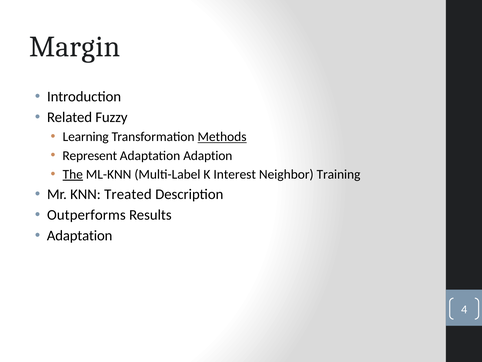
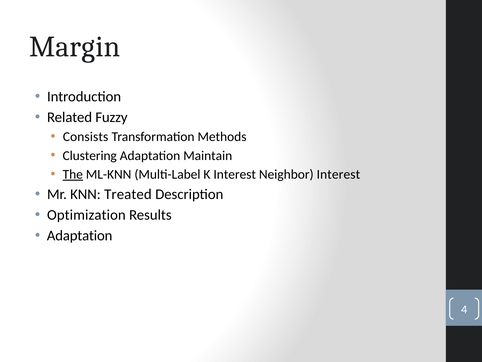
Learning: Learning -> Consists (86, 137)
Methods underline: present -> none (222, 137)
Represent: Represent -> Clustering (90, 155)
Adaption: Adaption -> Maintain (208, 155)
Neighbor Training: Training -> Interest (338, 174)
Outperforms: Outperforms -> Optimization (86, 215)
